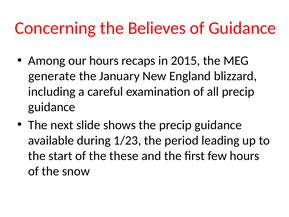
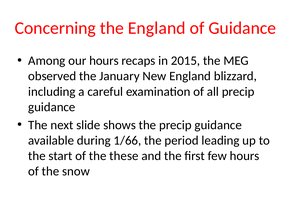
the Believes: Believes -> England (157, 28)
generate: generate -> observed (52, 76)
1/23: 1/23 -> 1/66 (127, 140)
